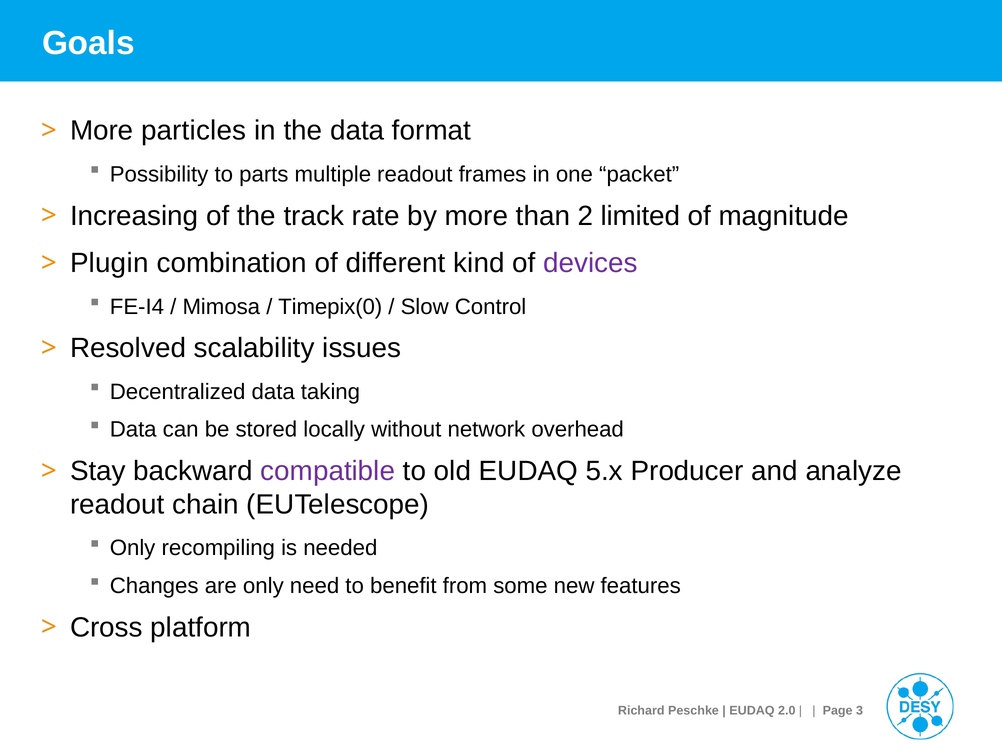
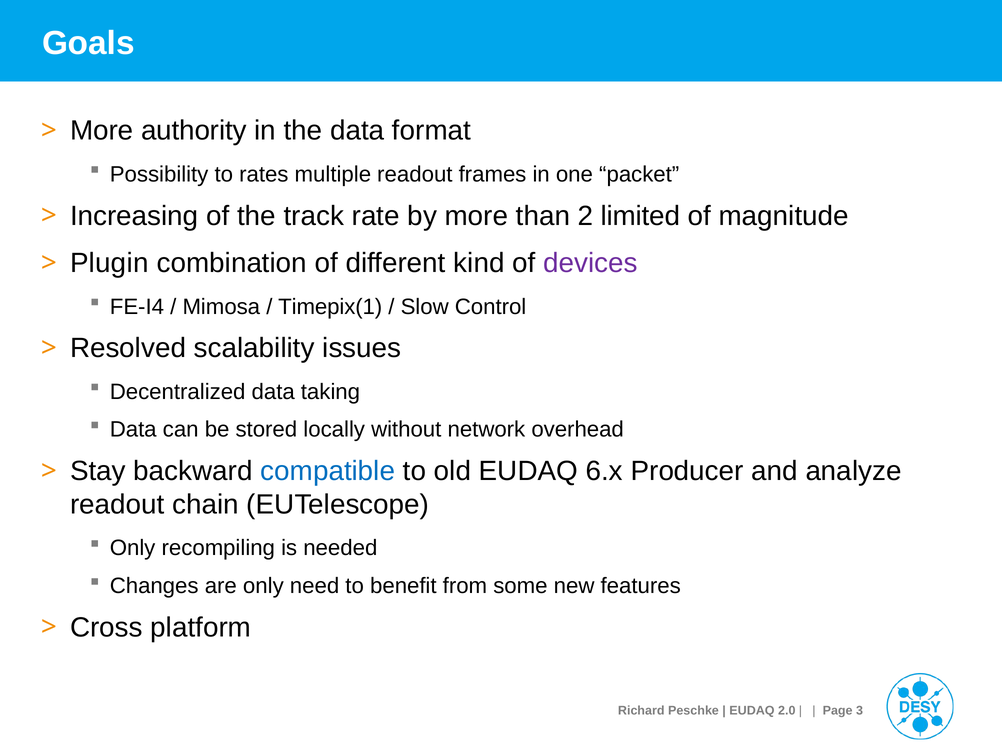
particles: particles -> authority (194, 131)
parts: parts -> rates (264, 174)
Timepix(0: Timepix(0 -> Timepix(1 (330, 307)
compatible colour: purple -> blue (328, 471)
5.x: 5.x -> 6.x (604, 471)
